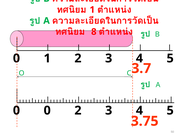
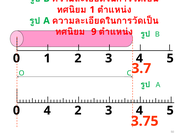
8: 8 -> 9 (94, 32)
0 0: 0 -> 4 (47, 111)
